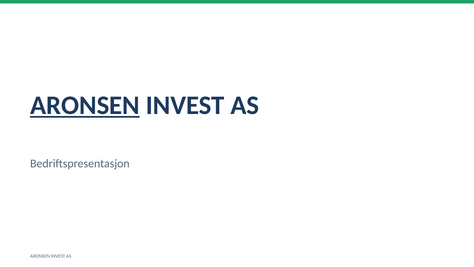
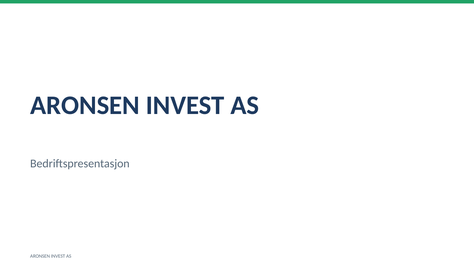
ARONSEN underline: present -> none (85, 105)
